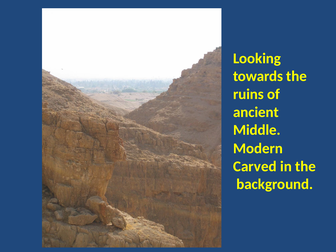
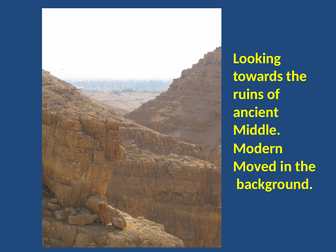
Carved: Carved -> Moved (255, 166)
